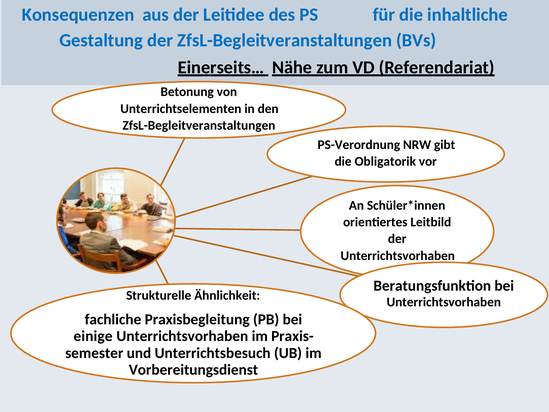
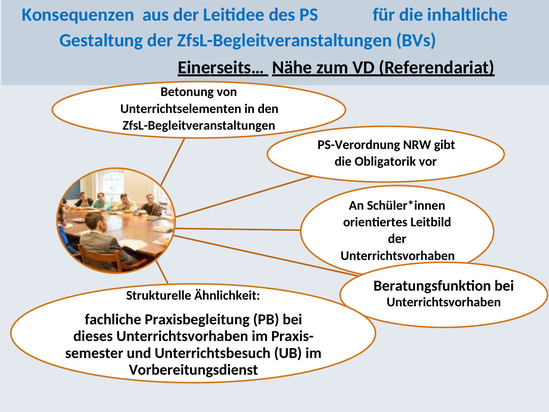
einige: einige -> dieses (93, 336)
